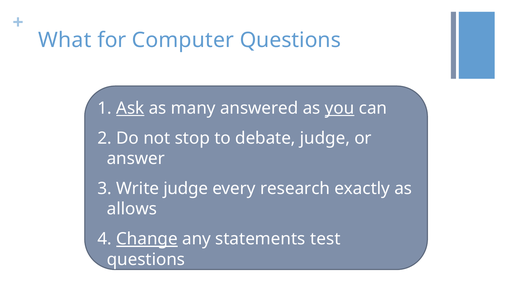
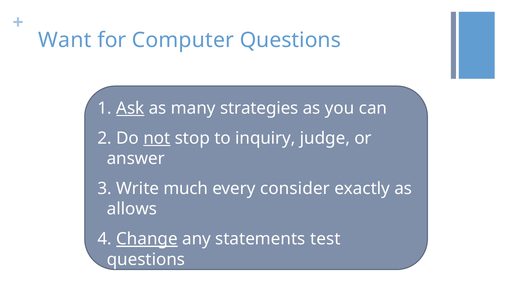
What: What -> Want (65, 40)
answered: answered -> strategies (259, 108)
you underline: present -> none (340, 108)
not underline: none -> present (157, 138)
debate: debate -> inquiry (265, 138)
Write judge: judge -> much (186, 189)
research: research -> consider (295, 189)
